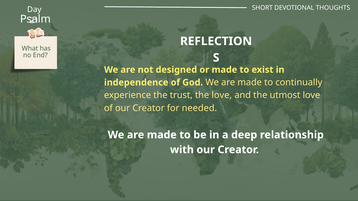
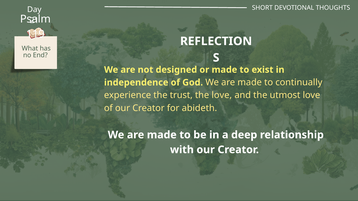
needed: needed -> abideth (199, 108)
